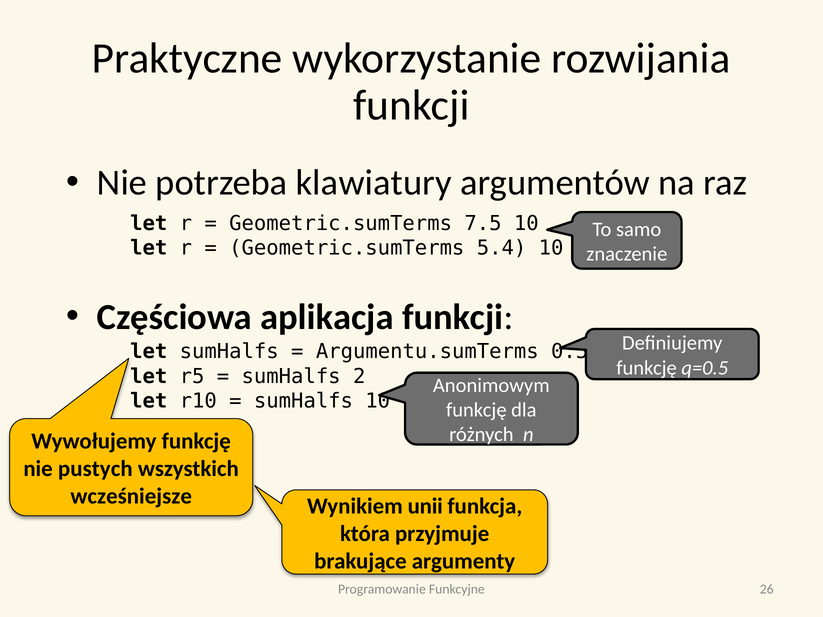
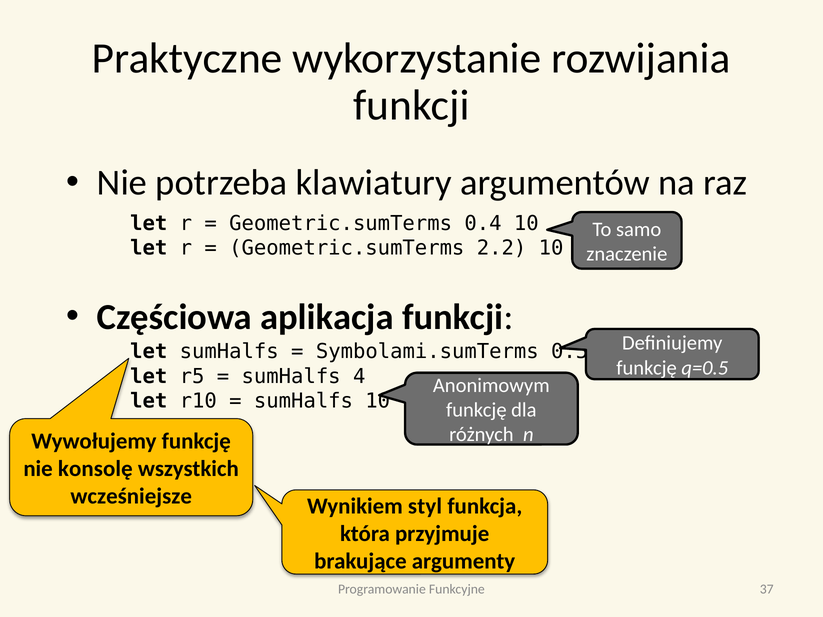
7.5: 7.5 -> 0.4 (483, 224)
5.4: 5.4 -> 2.2 (502, 248)
Argumentu.sumTerms: Argumentu.sumTerms -> Symbolami.sumTerms (427, 352)
2: 2 -> 4 (359, 377)
pustych: pustych -> konsolę (95, 469)
unii: unii -> styl (425, 506)
26: 26 -> 37 (767, 589)
